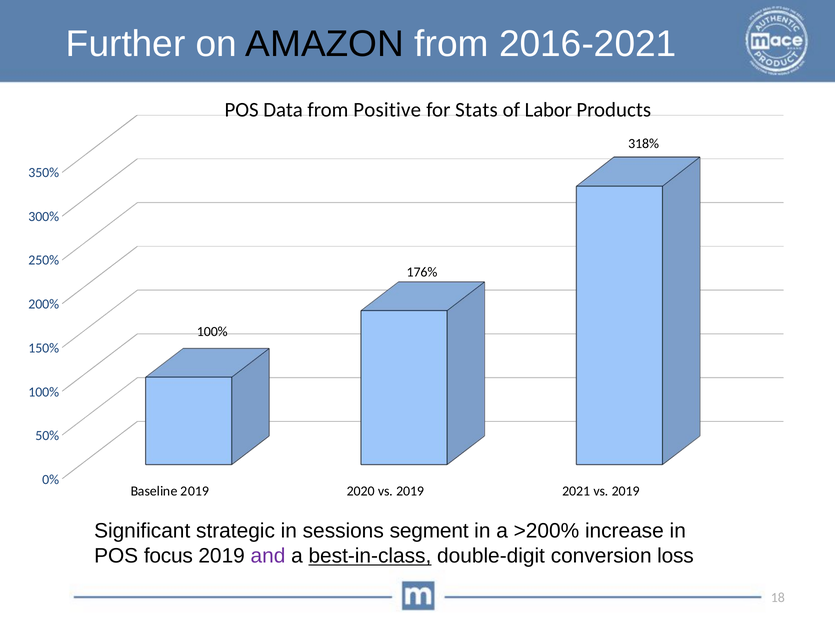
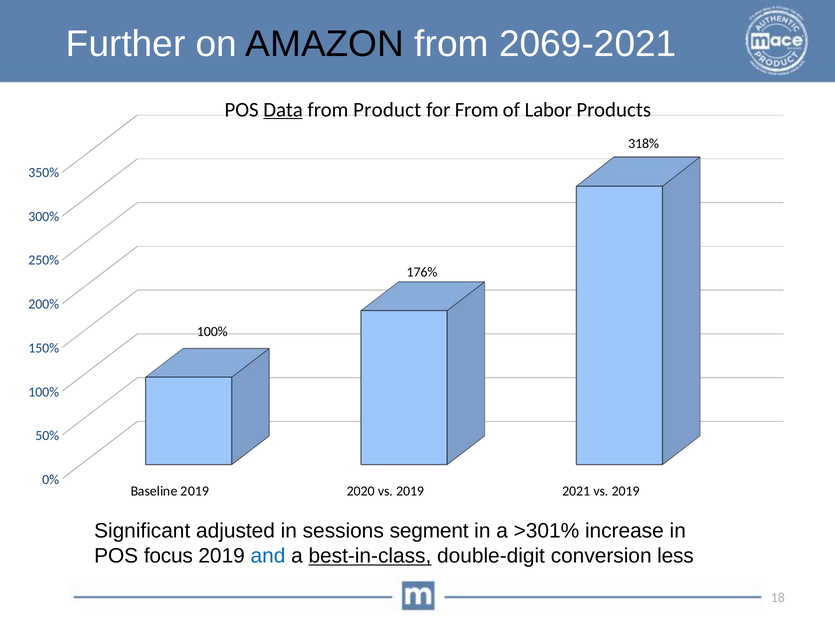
2016-2021: 2016-2021 -> 2069-2021 (588, 44)
Data underline: none -> present (283, 110)
Positive: Positive -> Product (387, 110)
for Stats: Stats -> From (477, 110)
strategic: strategic -> adjusted (236, 531)
>200%: >200% -> >301% (546, 531)
and colour: purple -> blue (268, 556)
loss: loss -> less (675, 556)
